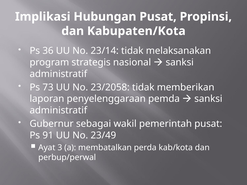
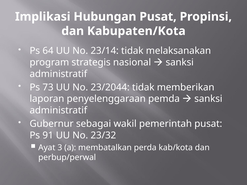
36: 36 -> 64 (48, 51)
23/2058: 23/2058 -> 23/2044 (110, 87)
23/49: 23/49 -> 23/32 (103, 135)
